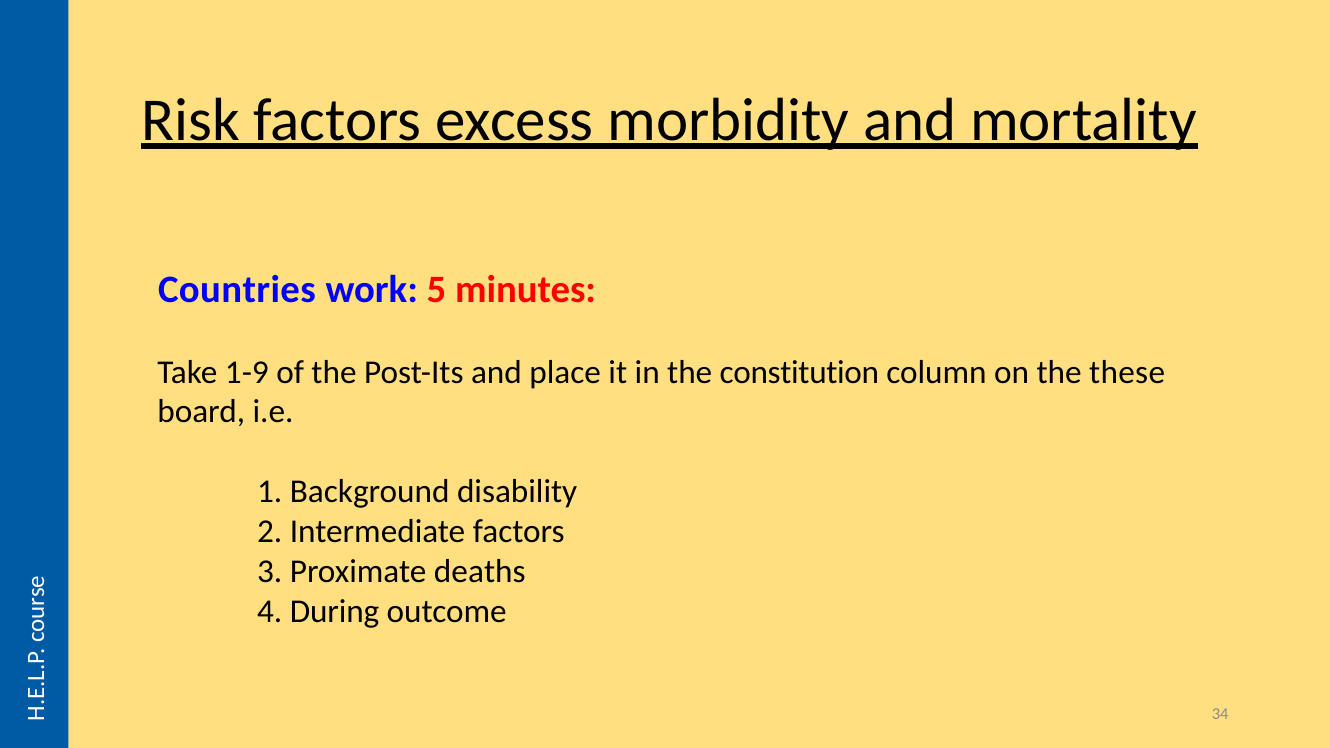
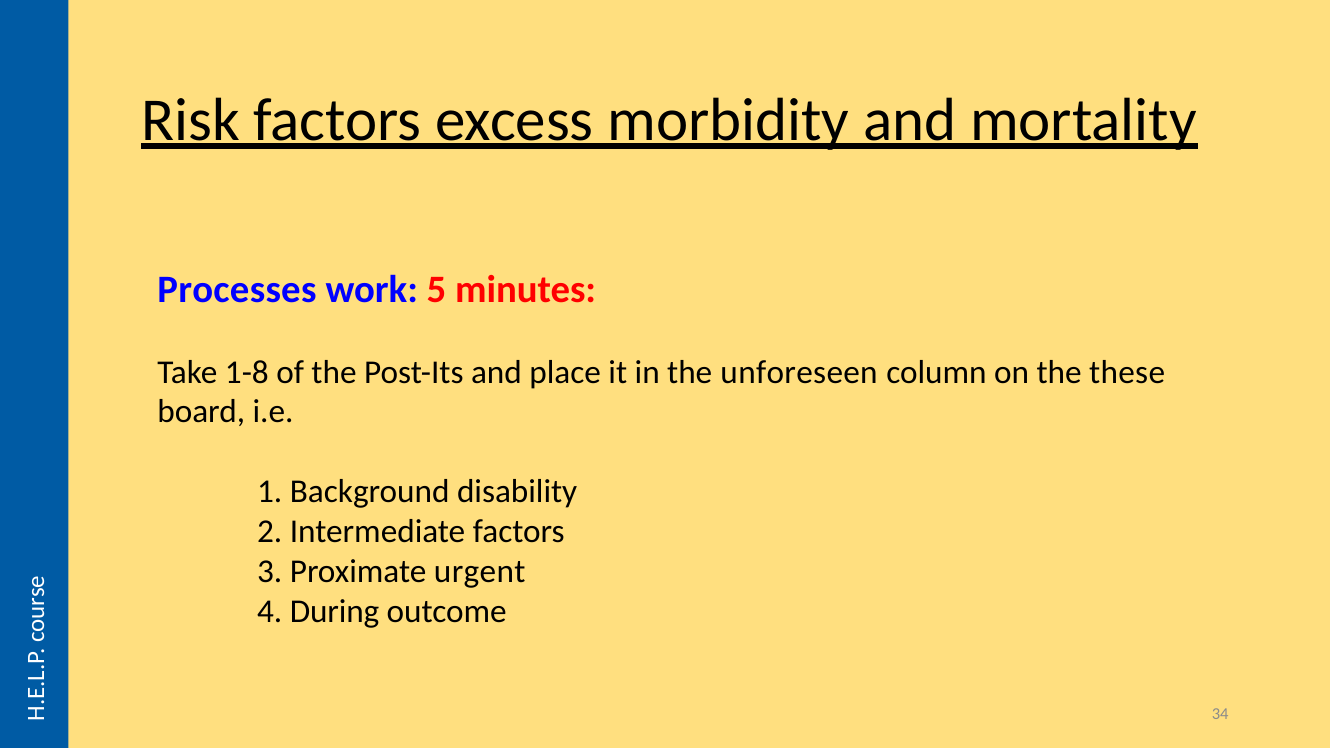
Countries: Countries -> Processes (237, 289)
1-9: 1-9 -> 1-8 (247, 372)
constitution: constitution -> unforeseen (799, 372)
deaths: deaths -> urgent (480, 572)
